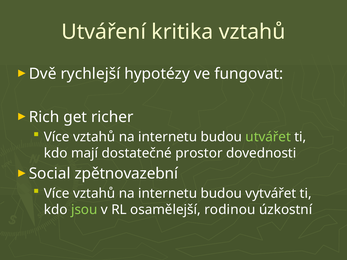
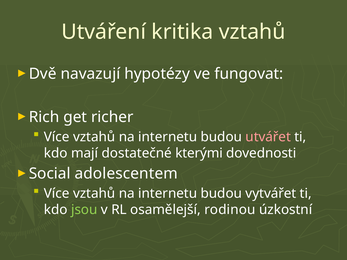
rychlejší: rychlejší -> navazují (90, 74)
utvářet colour: light green -> pink (268, 137)
prostor: prostor -> kterými (199, 153)
zpětnovazební: zpětnovazební -> adolescentem (126, 174)
